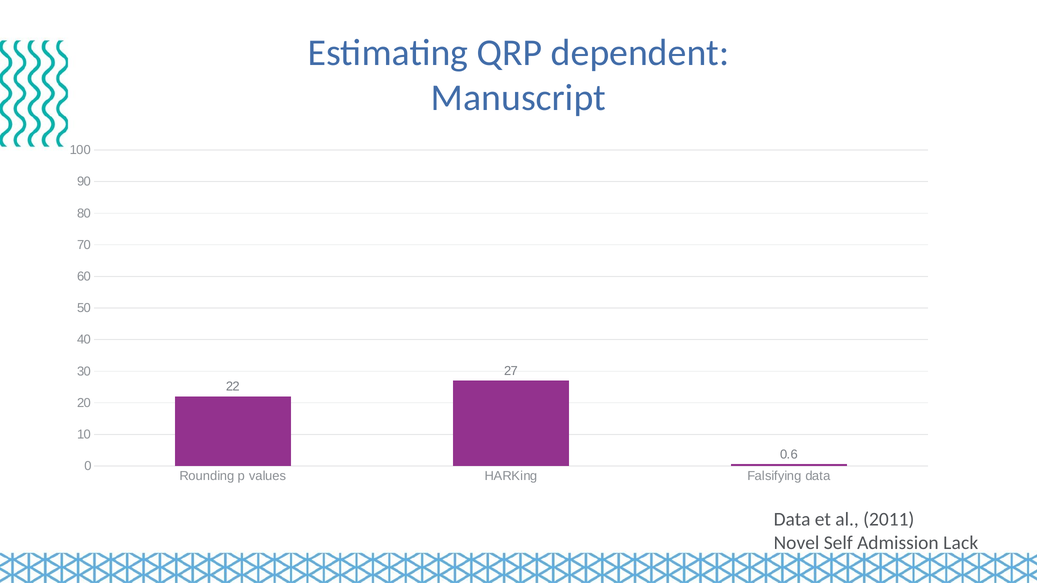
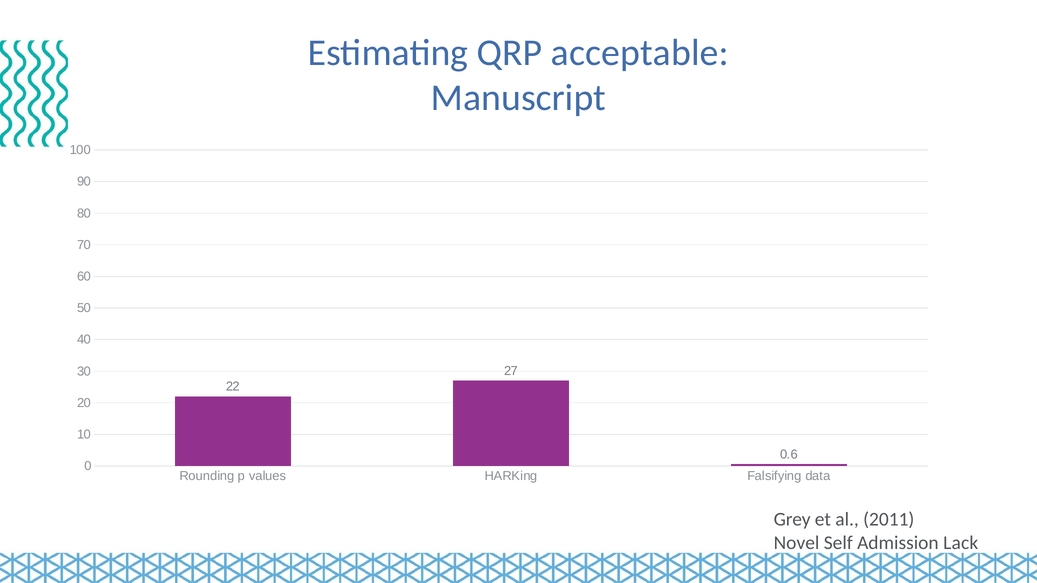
dependent: dependent -> acceptable (640, 53)
Data: Data -> Grey (792, 520)
